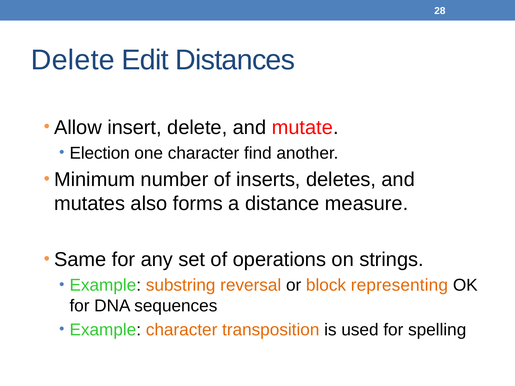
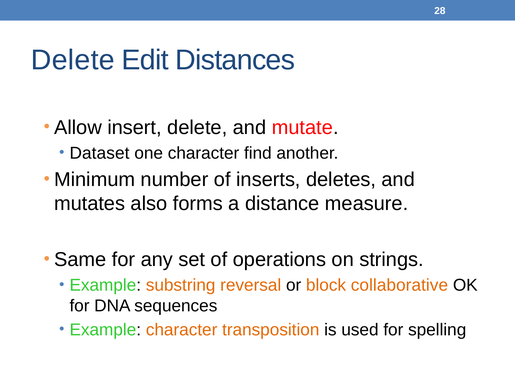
Election: Election -> Dataset (100, 153)
representing: representing -> collaborative (399, 285)
